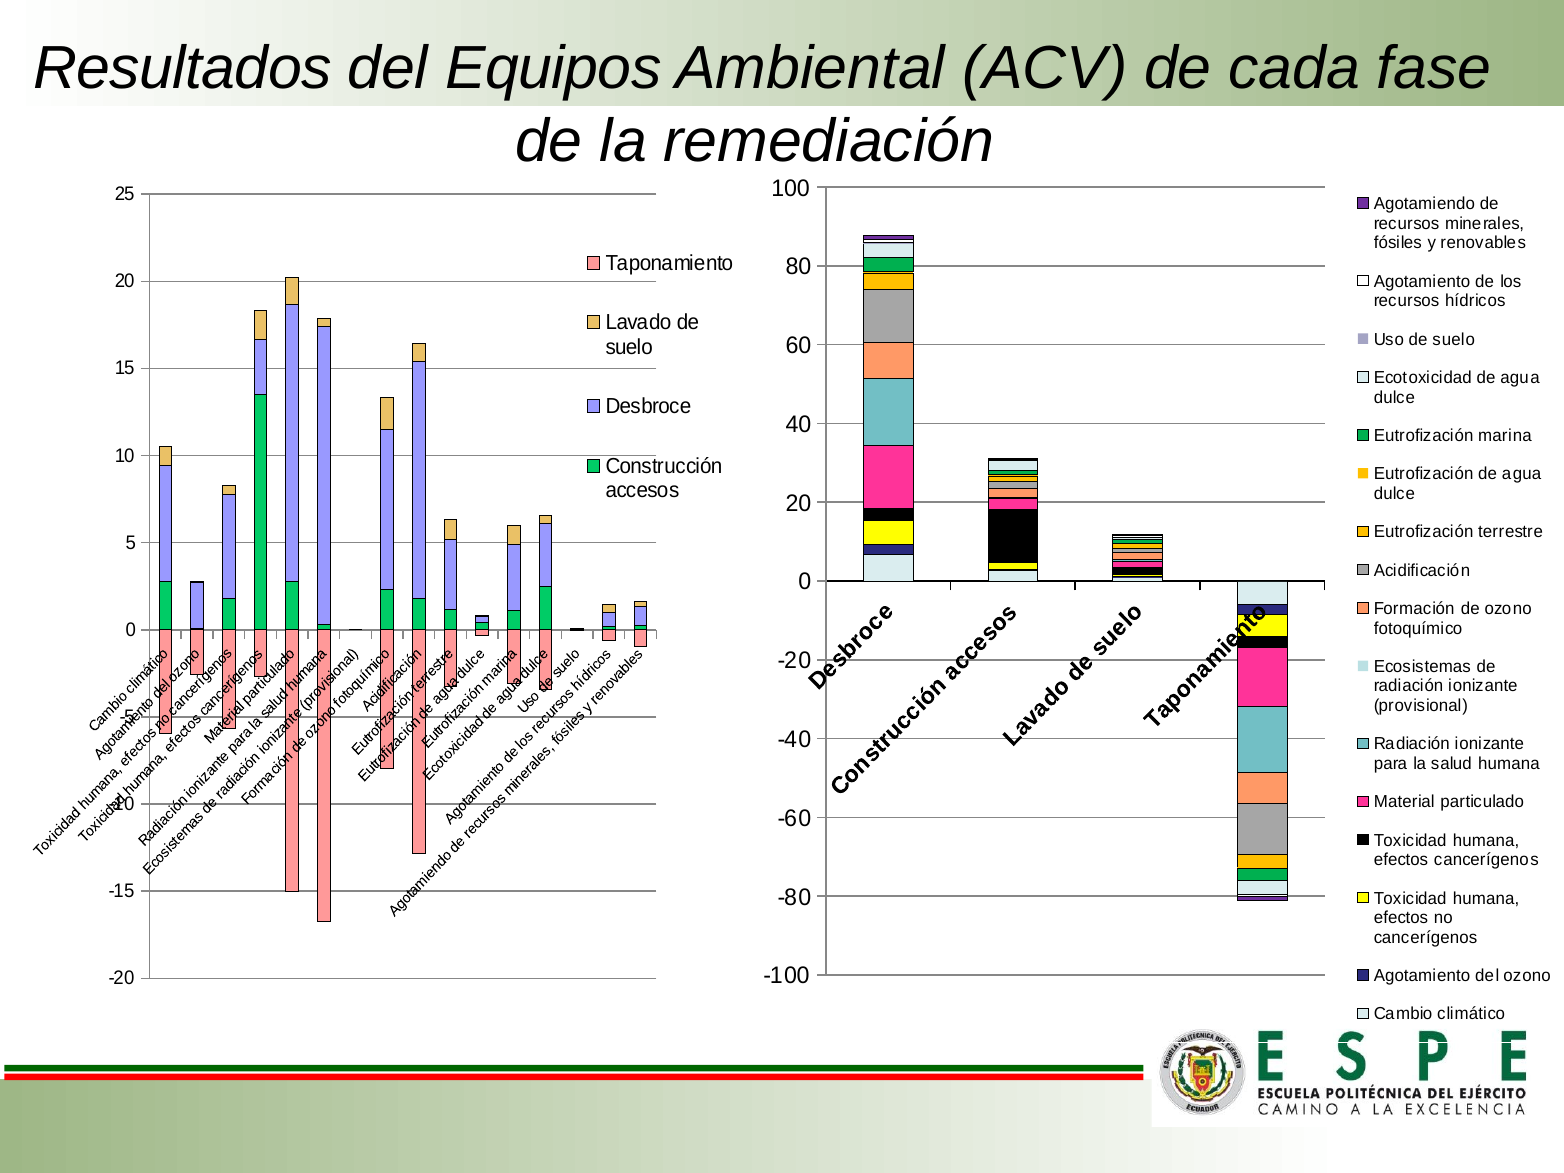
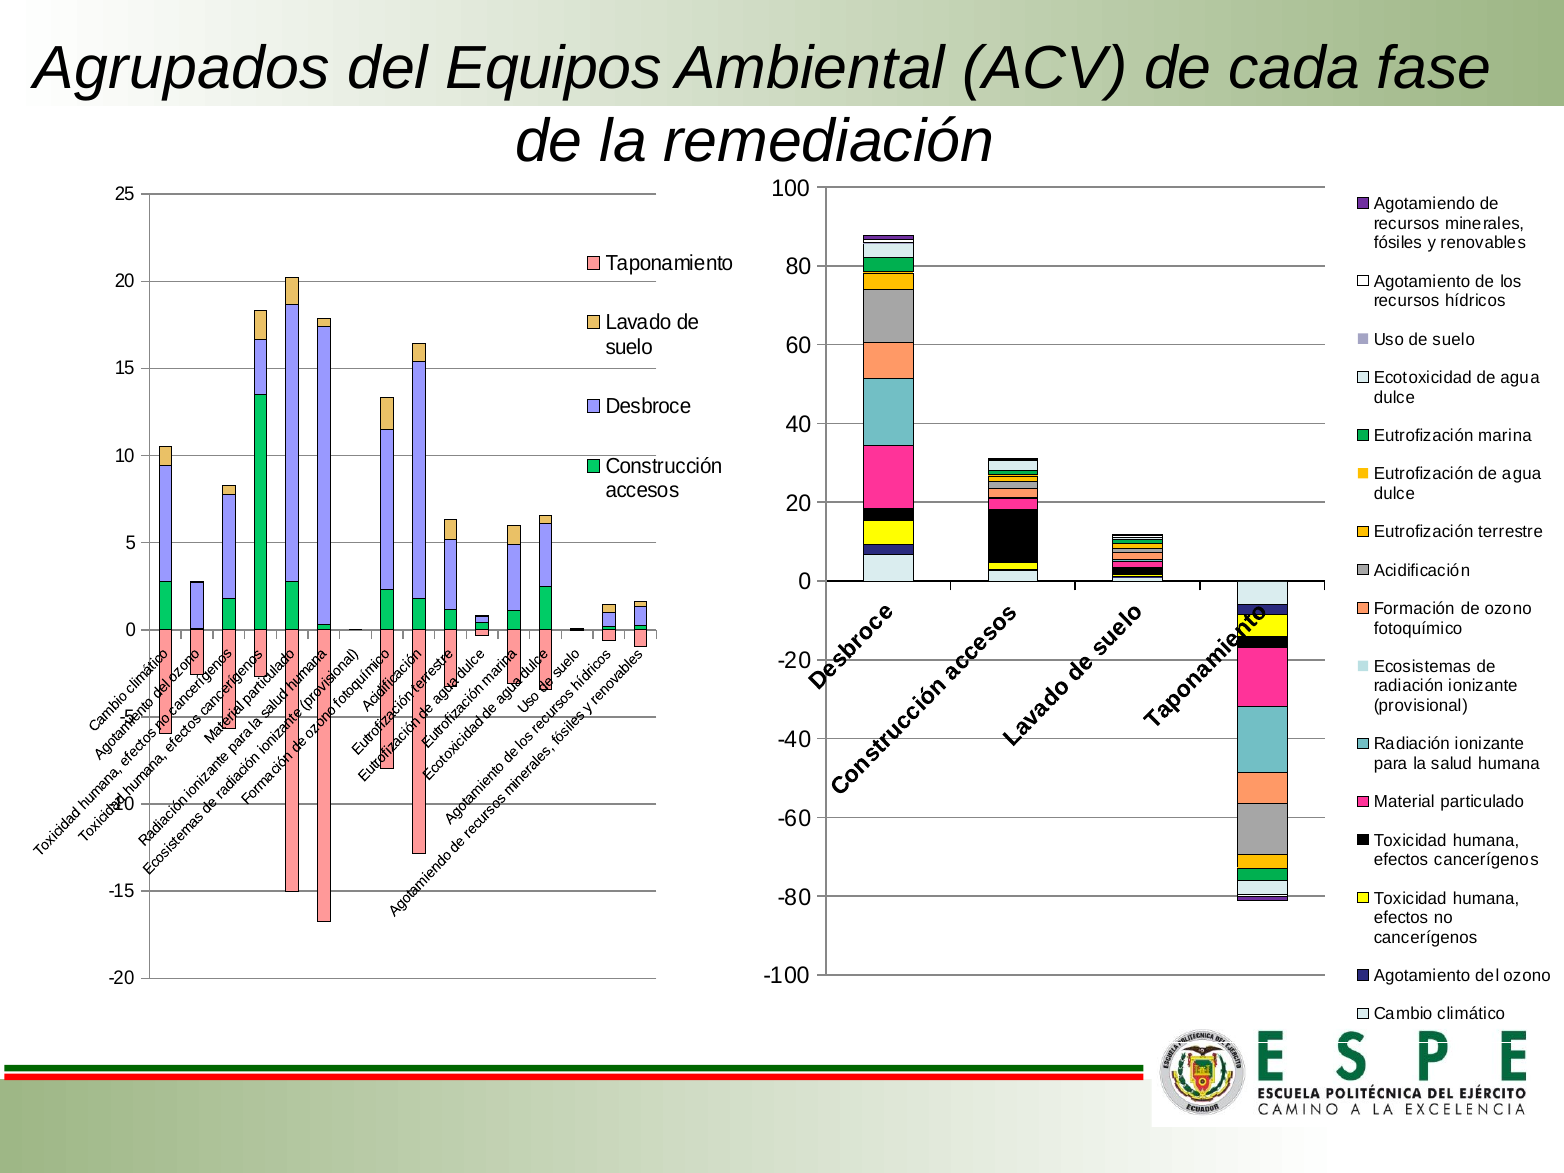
Resultados: Resultados -> Agrupados (182, 68)
